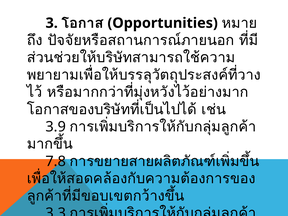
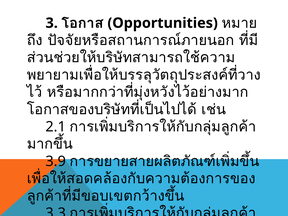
3.9: 3.9 -> 2.1 (56, 127)
7.8: 7.8 -> 3.9 (56, 161)
